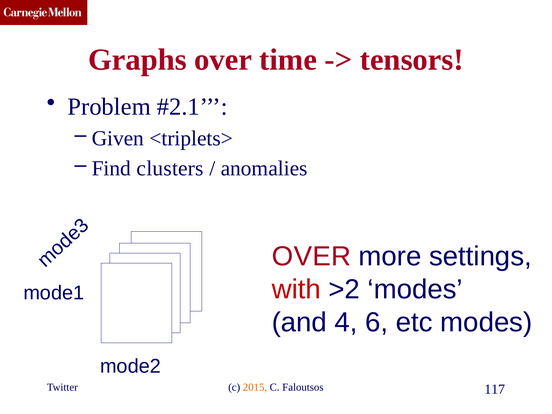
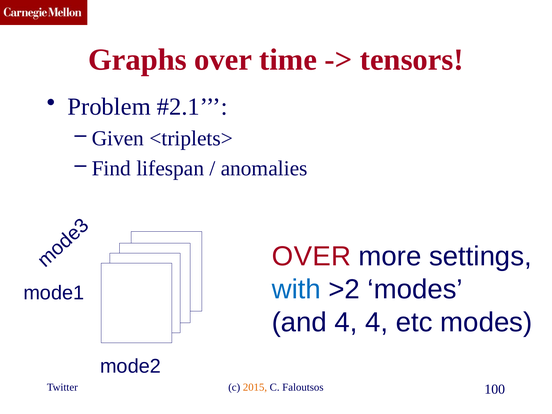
clusters: clusters -> lifespan (170, 168)
with colour: red -> blue (296, 289)
4 6: 6 -> 4 (377, 323)
117: 117 -> 100 (495, 389)
